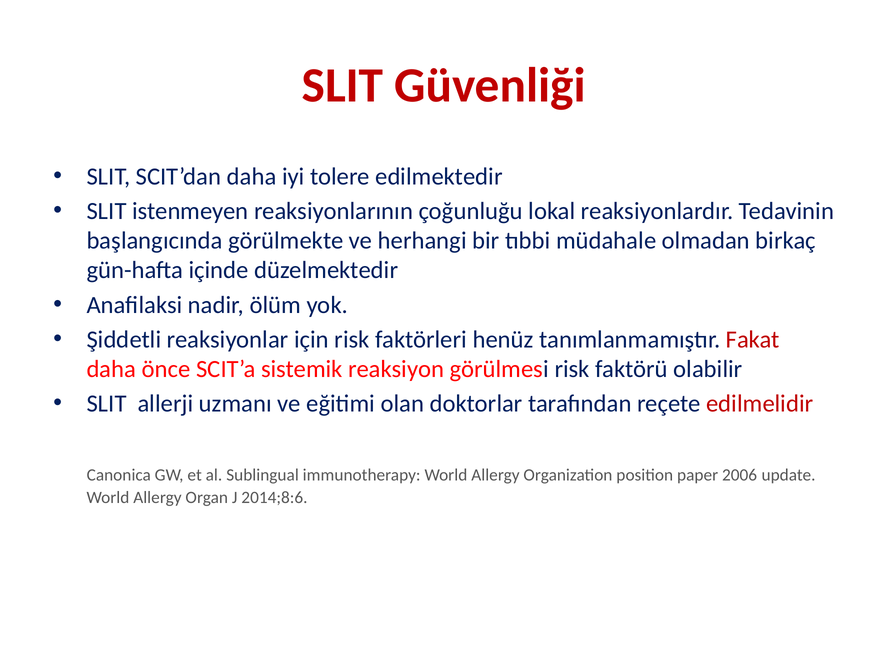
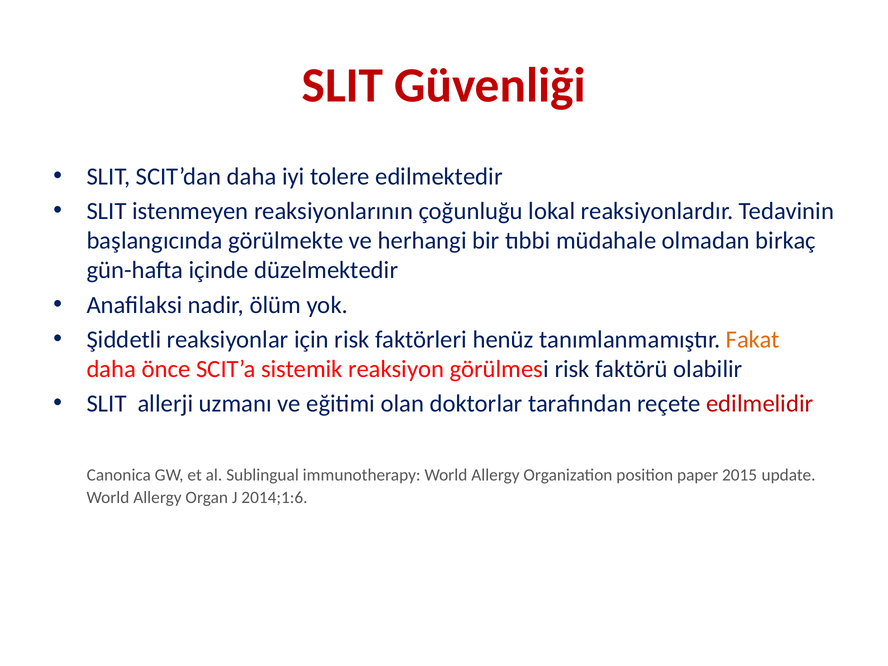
Fakat colour: red -> orange (753, 339)
2006: 2006 -> 2015 (740, 475)
2014;8:6: 2014;8:6 -> 2014;1:6 (274, 497)
